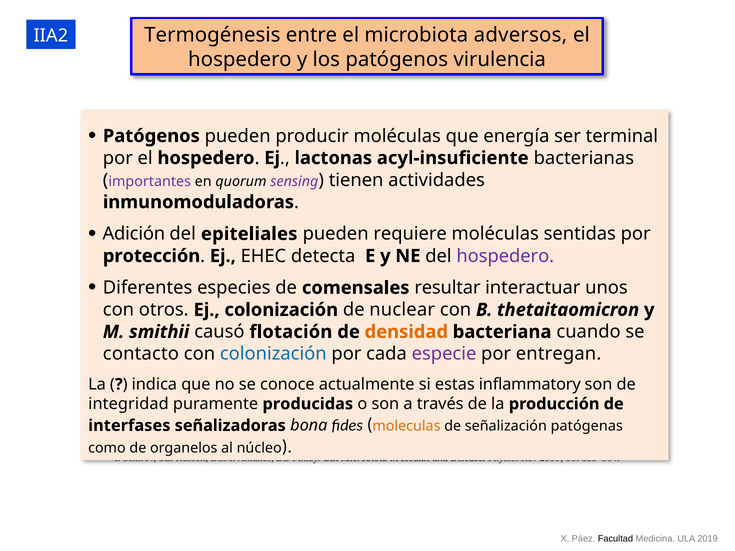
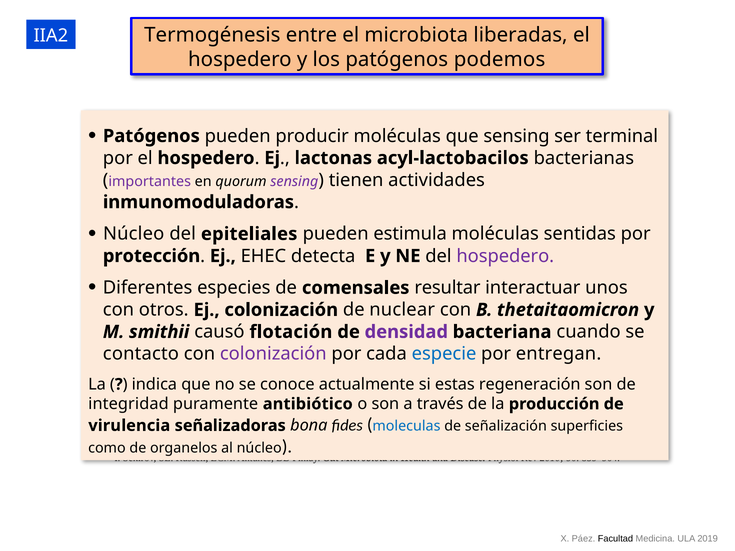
adversos: adversos -> liberadas (521, 35)
virulencia: virulencia -> podemos (500, 60)
que energía: energía -> sensing (516, 136)
acyl-insuficiente: acyl-insuficiente -> acyl-lactobacilos (453, 158)
Adición: Adición -> Núcleo (134, 234)
requiere: requiere -> estimula (410, 234)
densidad colour: orange -> purple (406, 332)
colonización colour: blue -> purple (273, 354)
especie colour: purple -> blue (444, 354)
inflammatory: inflammatory -> regeneración (530, 385)
producidas: producidas -> antibiótico (308, 404)
interfases: interfases -> virulencia (129, 426)
moleculas colour: orange -> blue (406, 426)
patógenas: patógenas -> superficies (587, 426)
